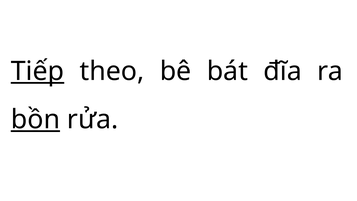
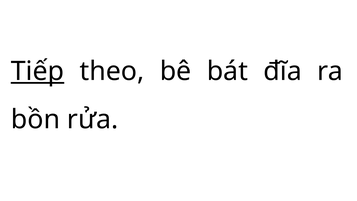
bồn underline: present -> none (35, 119)
